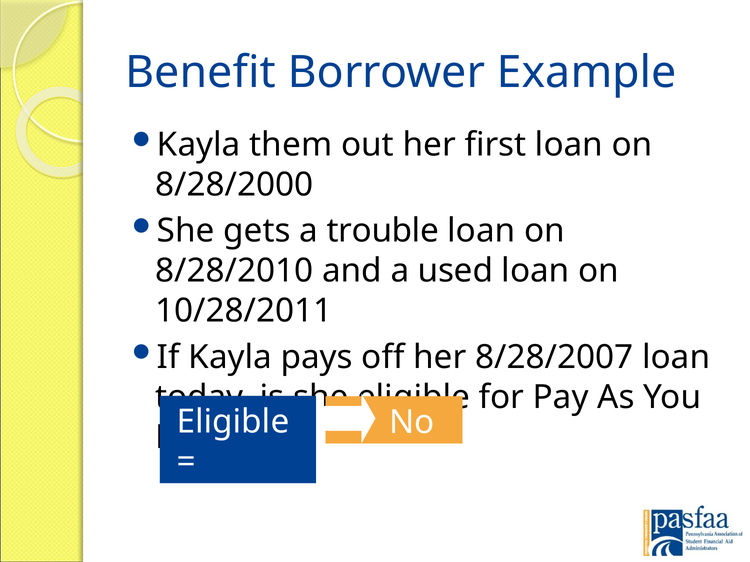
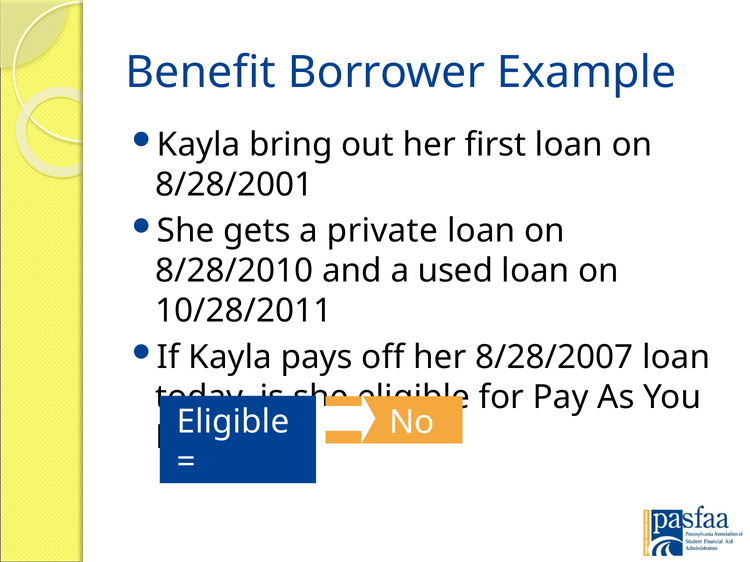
them: them -> bring (291, 145)
8/28/2000: 8/28/2000 -> 8/28/2001 (234, 185)
trouble: trouble -> private (382, 231)
